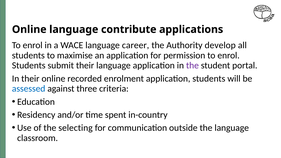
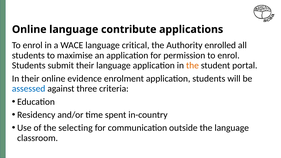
career: career -> critical (136, 45)
develop: develop -> enrolled (220, 45)
the colour: purple -> orange (192, 66)
recorded: recorded -> evidence (85, 79)
